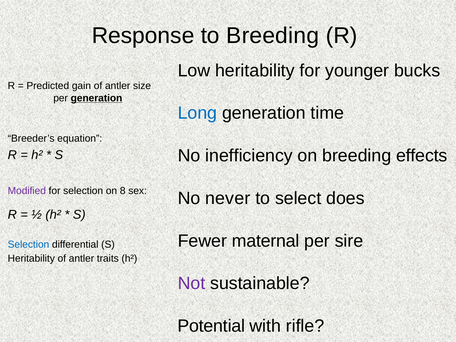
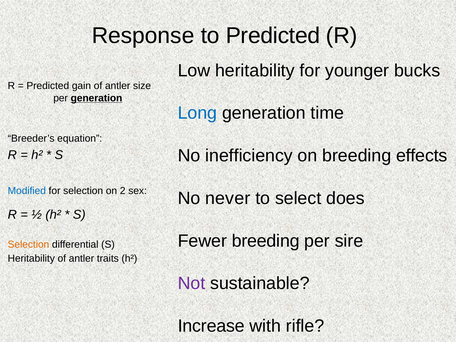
to Breeding: Breeding -> Predicted (273, 36)
Modified colour: purple -> blue (27, 191)
8: 8 -> 2 (123, 191)
Fewer maternal: maternal -> breeding (266, 241)
Selection colour: blue -> orange (29, 244)
Potential: Potential -> Increase (211, 326)
